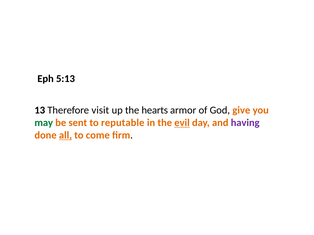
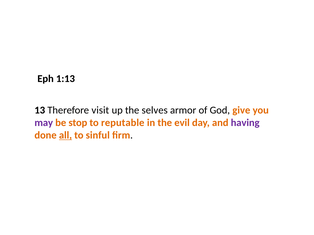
5:13: 5:13 -> 1:13 (65, 79)
hearts: hearts -> selves (155, 110)
may colour: green -> purple (44, 123)
sent: sent -> stop (78, 123)
evil underline: present -> none (182, 123)
come: come -> sinful (98, 136)
